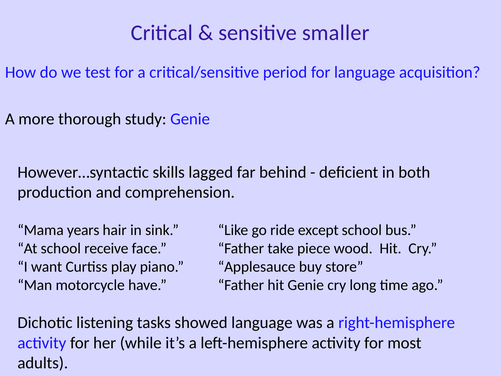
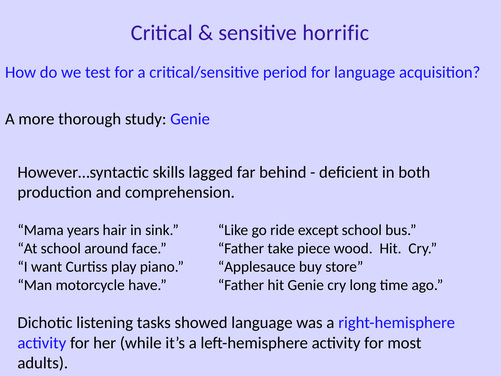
smaller: smaller -> horrific (336, 33)
receive: receive -> around (106, 248)
